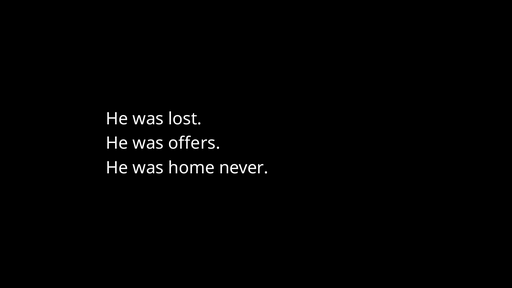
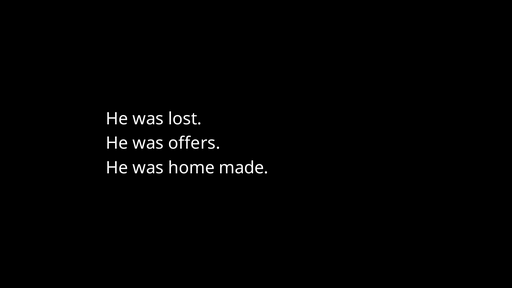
never: never -> made (244, 168)
